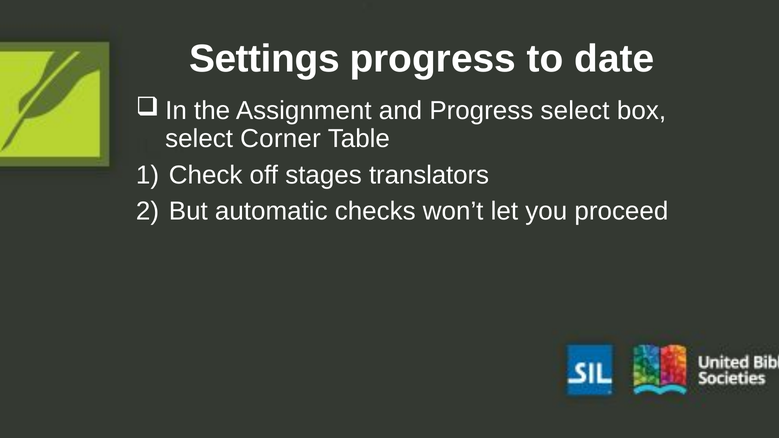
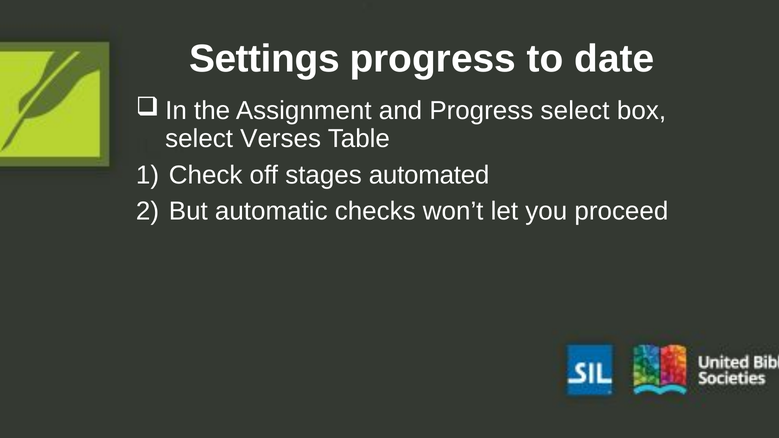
Corner: Corner -> Verses (281, 139)
translators: translators -> automated (429, 175)
